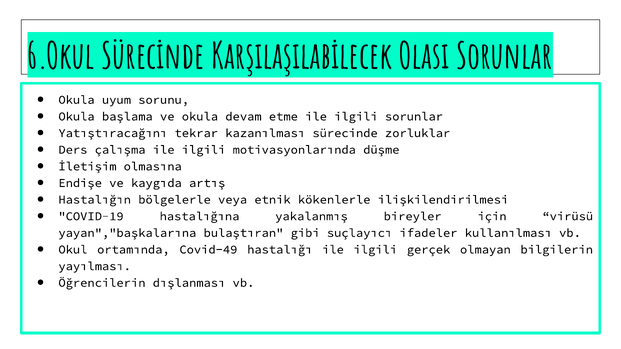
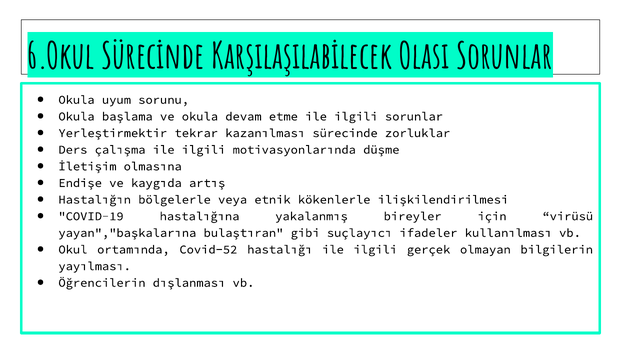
Yatıştıracağını: Yatıştıracağını -> Yerleştirmektir (113, 133)
Covid-49: Covid-49 -> Covid-52 (208, 250)
